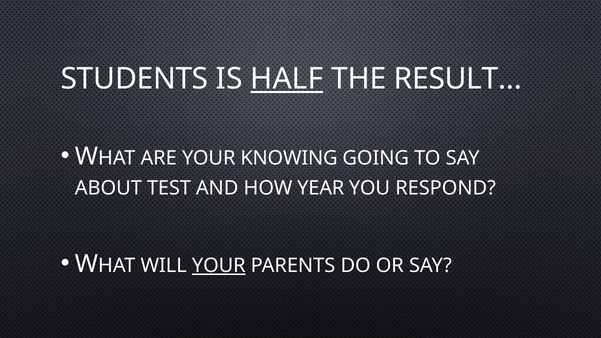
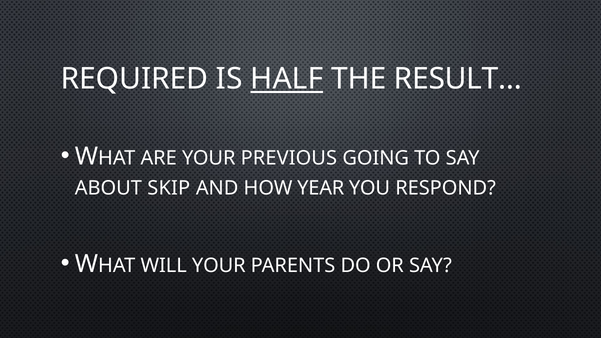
STUDENTS: STUDENTS -> REQUIRED (135, 79)
KNOWING: KNOWING -> PREVIOUS (289, 158)
TEST: TEST -> SKIP (169, 188)
YOUR underline: present -> none (219, 266)
